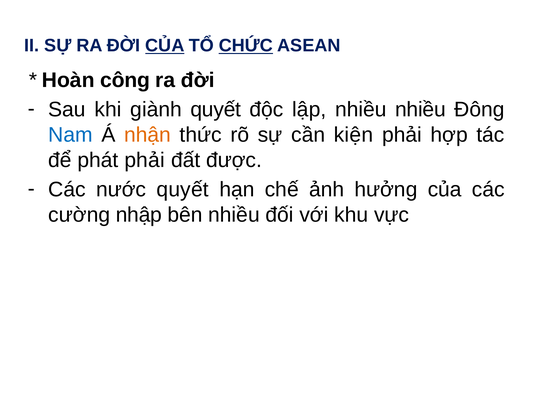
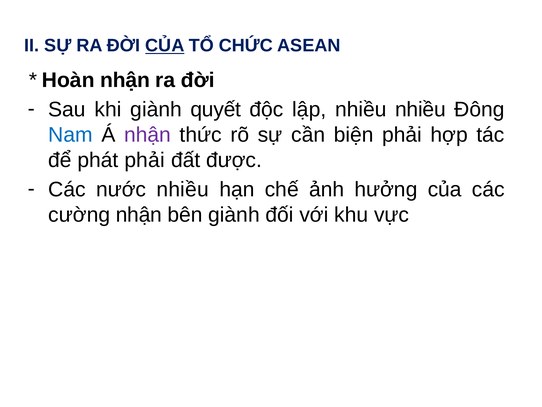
CHỨC underline: present -> none (246, 46)
Hoàn công: công -> nhận (125, 80)
nhận colour: orange -> purple (148, 135)
kiện: kiện -> biện (354, 135)
nước quyết: quyết -> nhiều (183, 189)
cường nhập: nhập -> nhận (139, 215)
bên nhiều: nhiều -> giành (234, 215)
